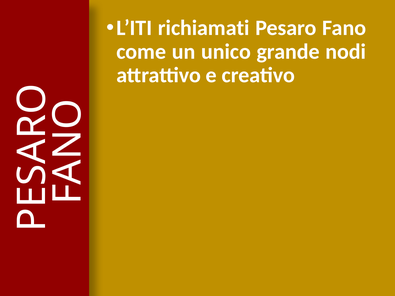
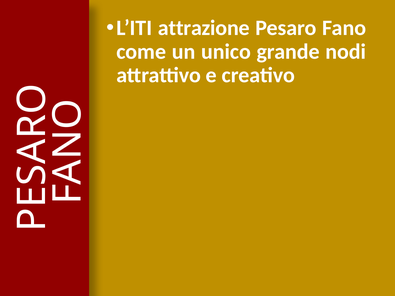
richiamati: richiamati -> attrazione (204, 28)
